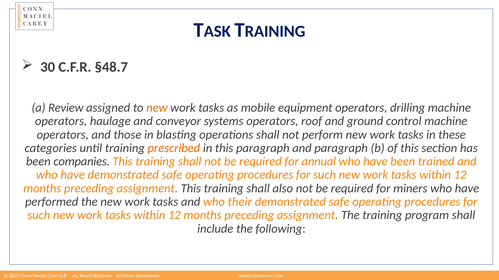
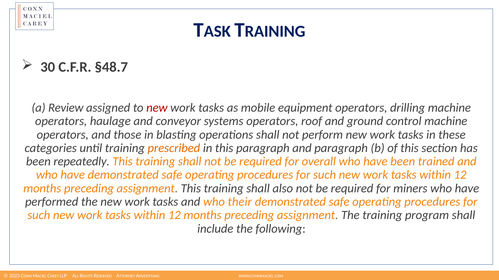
new colour: orange -> red (157, 108)
companies: companies -> repeatedly (82, 162)
annual: annual -> overall (319, 162)
